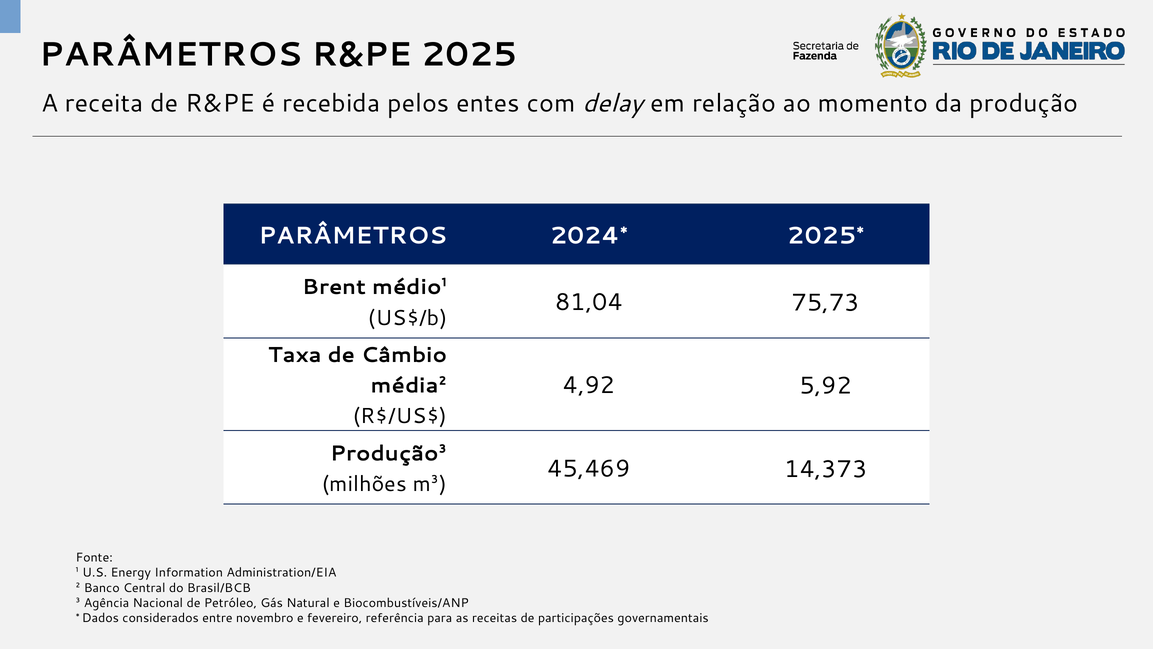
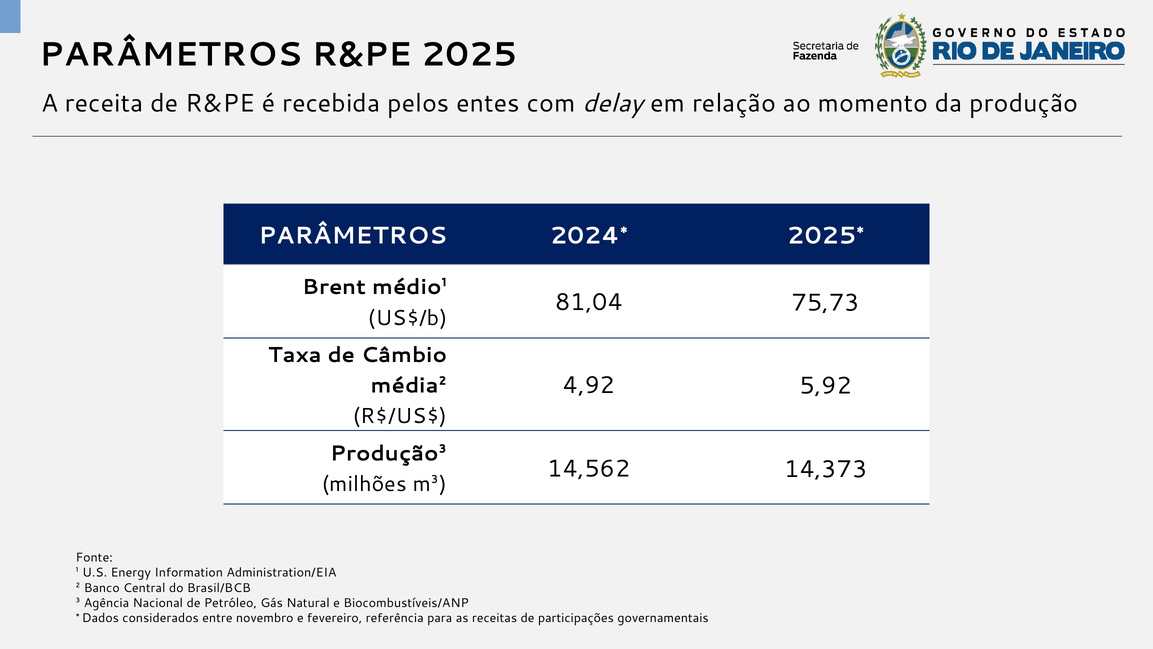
45,469: 45,469 -> 14,562 (589, 468)
